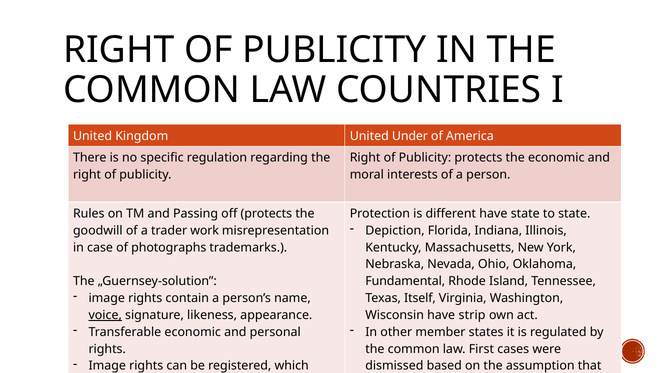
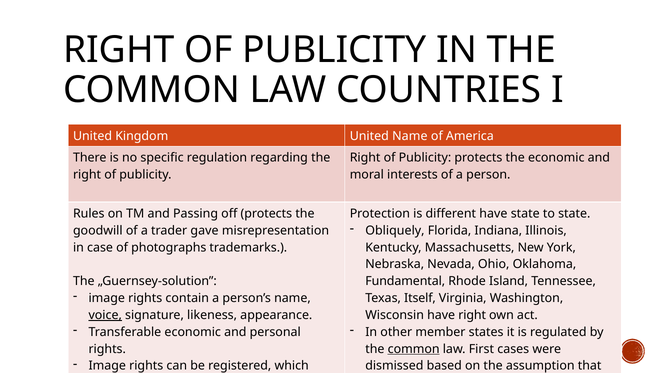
United Under: Under -> Name (410, 136)
Depiction: Depiction -> Obliquely (395, 231)
trader work: work -> gave (205, 231)
have strip: strip -> right (472, 315)
common underline: none -> present (414, 349)
